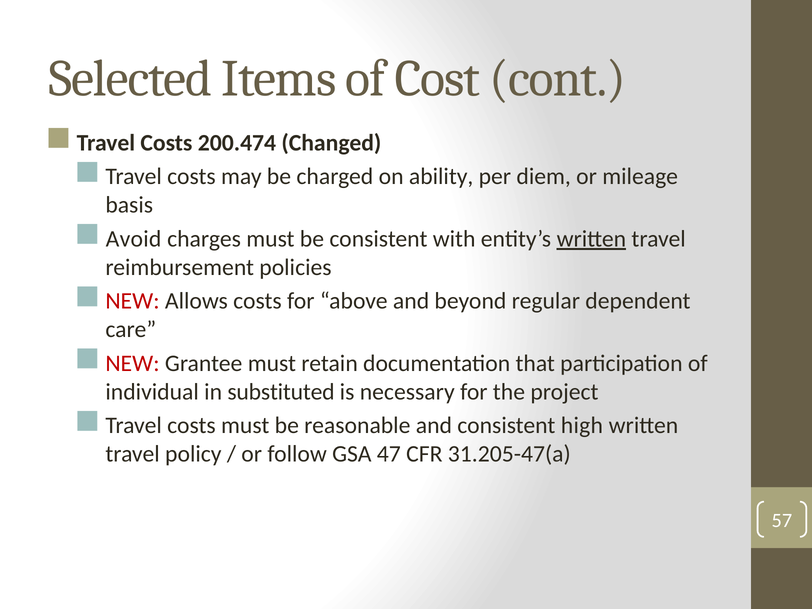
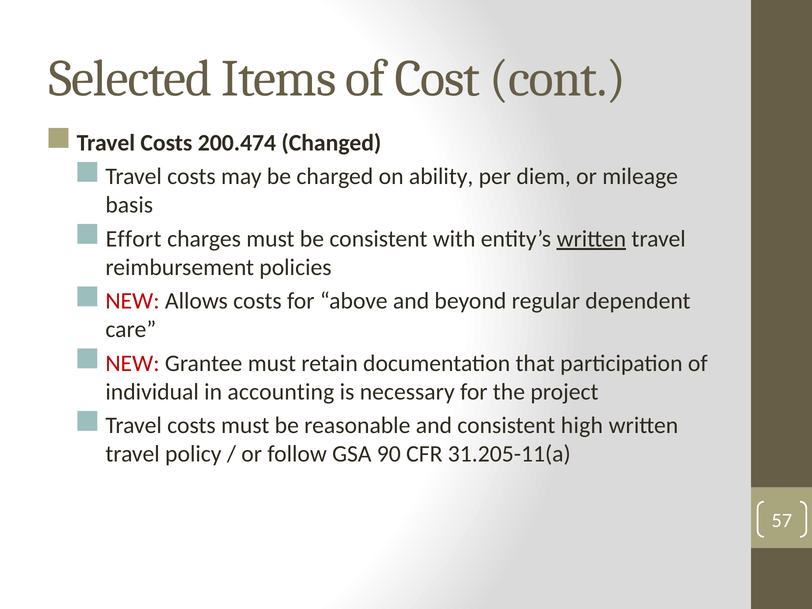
Avoid: Avoid -> Effort (134, 239)
substituted: substituted -> accounting (281, 392)
47: 47 -> 90 (389, 454)
31.205-47(a: 31.205-47(a -> 31.205-11(a (509, 454)
